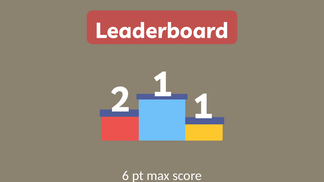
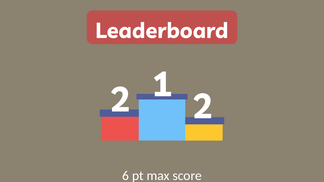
2 1: 1 -> 2 (203, 107)
